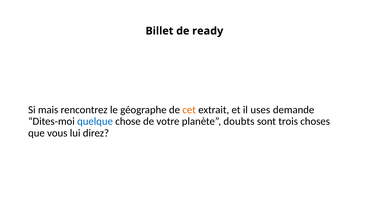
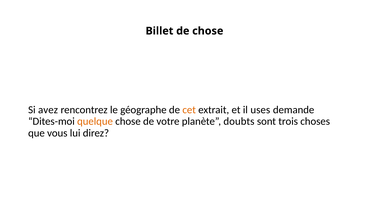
de ready: ready -> chose (208, 31)
mais: mais -> avez (48, 110)
quelque colour: blue -> orange (95, 122)
